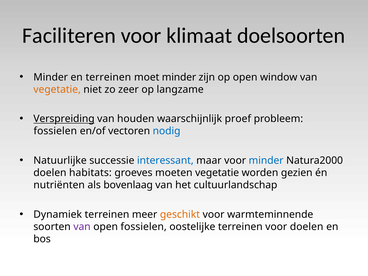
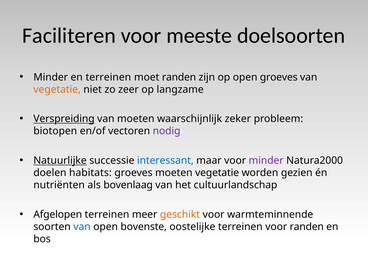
klimaat: klimaat -> meeste (199, 36)
moet minder: minder -> randen (179, 77)
open window: window -> groeves (279, 77)
van houden: houden -> moeten (136, 119)
proef: proef -> zeker (238, 119)
fossielen: fossielen -> biotopen (55, 131)
nodig colour: blue -> purple (167, 131)
Natuurlijke underline: none -> present (60, 161)
minder colour: blue -> purple (266, 161)
Dynamiek: Dynamiek -> Afgelopen (58, 215)
van colour: purple -> blue (82, 227)
open fossielen: fossielen -> bovenste (144, 227)
voor doelen: doelen -> randen (307, 227)
